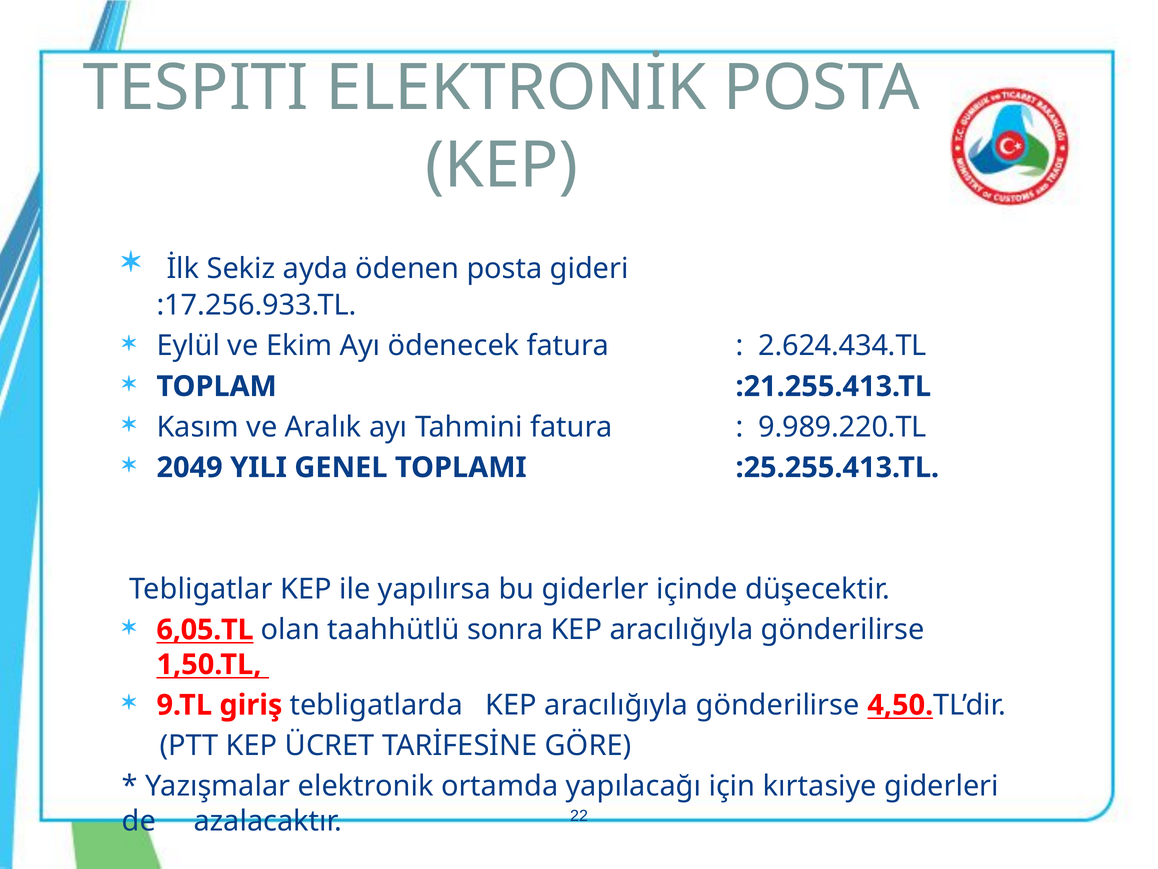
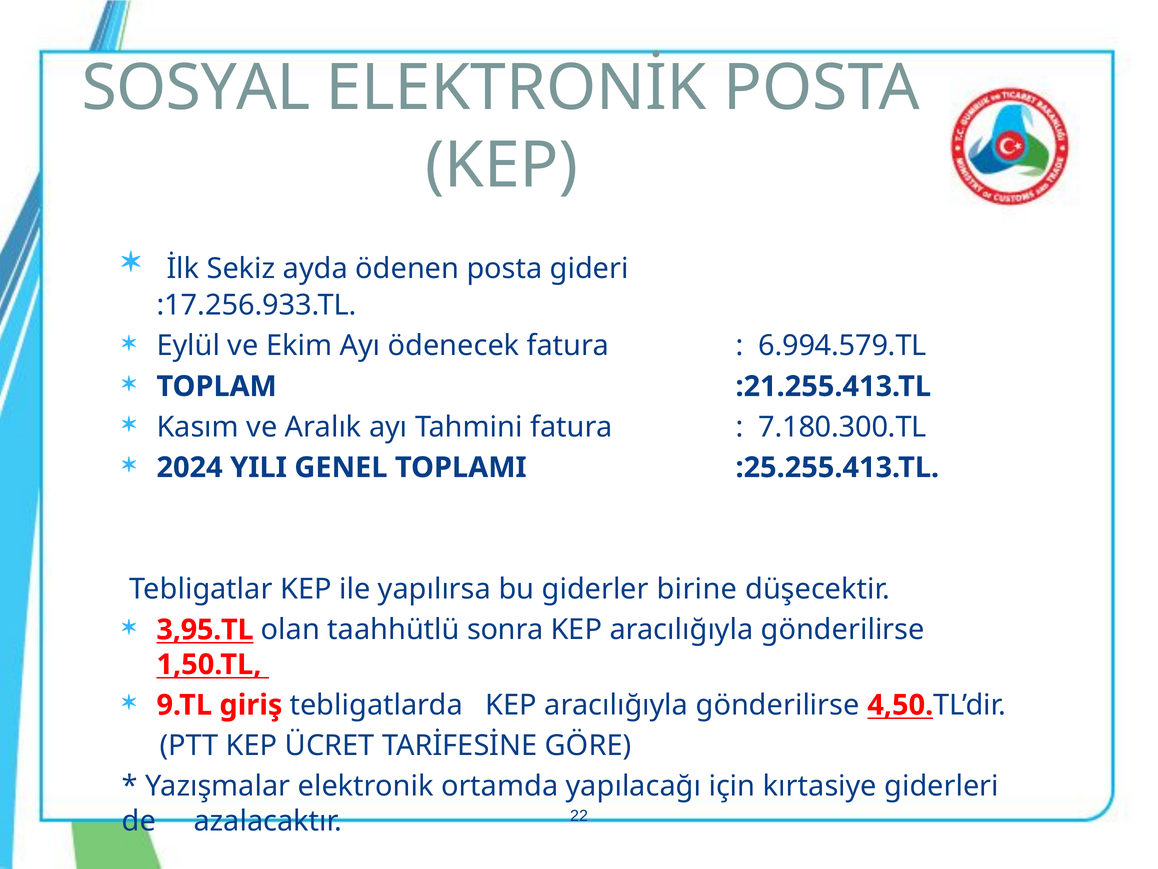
TESPITI: TESPITI -> SOSYAL (196, 88)
2.624.434.TL: 2.624.434.TL -> 6.994.579.TL (842, 346)
9.989.220.TL: 9.989.220.TL -> 7.180.300.TL (842, 427)
2049: 2049 -> 2024 (190, 467)
içinde: içinde -> birine (697, 589)
6,05.TL: 6,05.TL -> 3,95.TL (205, 629)
